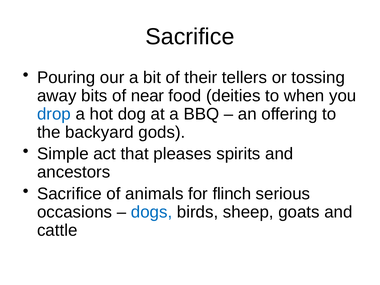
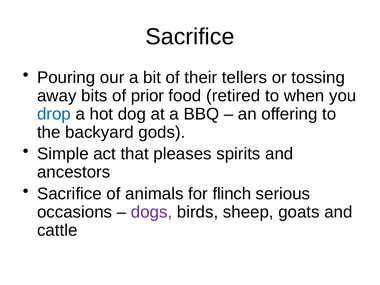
near: near -> prior (147, 96)
deities: deities -> retired (233, 96)
dogs colour: blue -> purple (152, 212)
